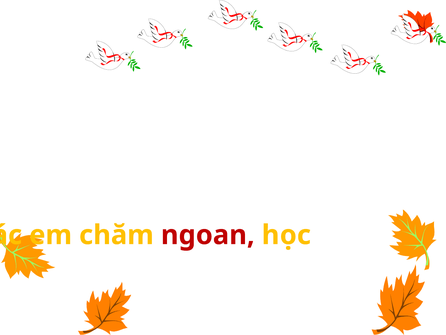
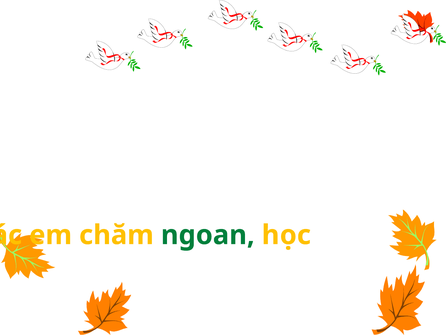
ngoan colour: red -> green (208, 235)
